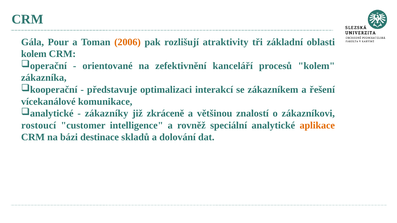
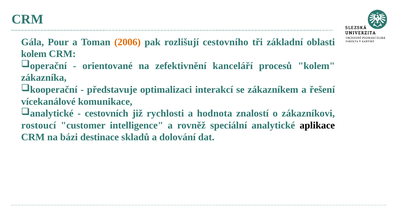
atraktivity: atraktivity -> cestovního (226, 42)
zákazníky: zákazníky -> cestovních (107, 114)
zkráceně: zkráceně -> rychlosti (165, 114)
většinou: většinou -> hodnota (215, 114)
aplikace colour: orange -> black (317, 125)
